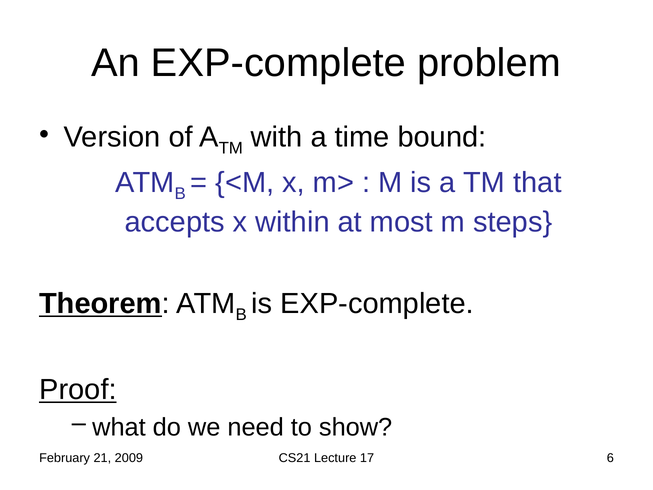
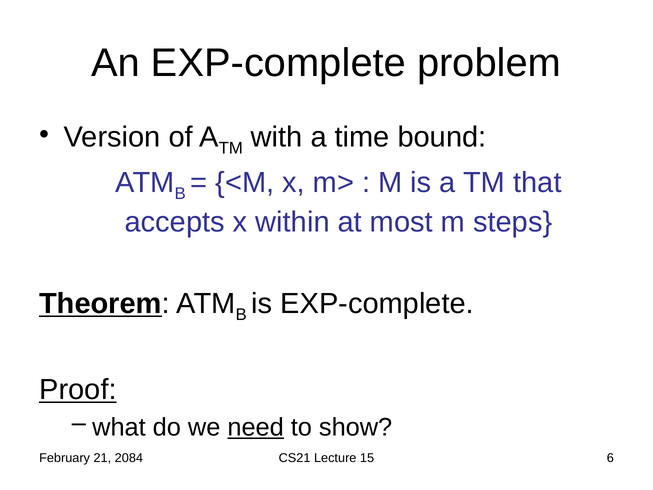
need underline: none -> present (256, 427)
2009: 2009 -> 2084 (129, 458)
17: 17 -> 15 (367, 458)
